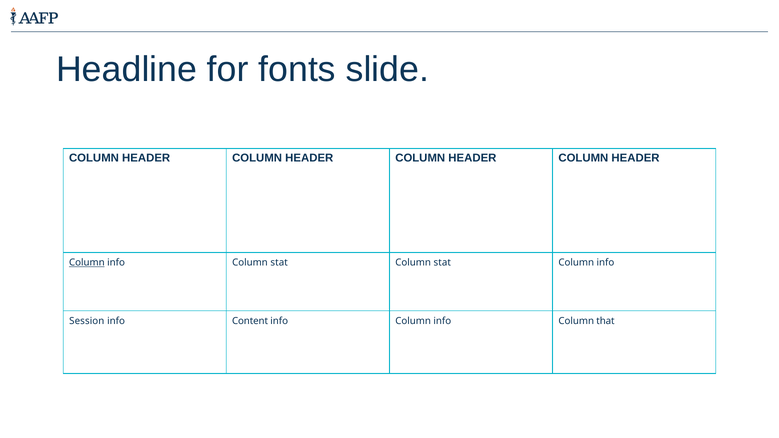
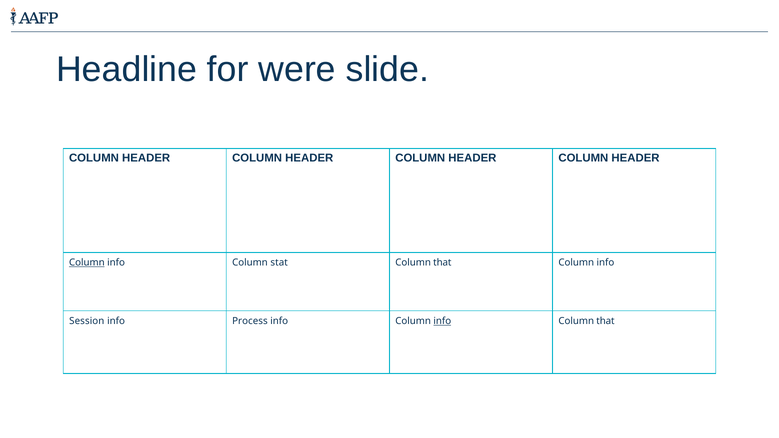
fonts: fonts -> were (297, 69)
stat: stat -> that (442, 263)
Content: Content -> Process (250, 321)
info underline: none -> present (442, 321)
